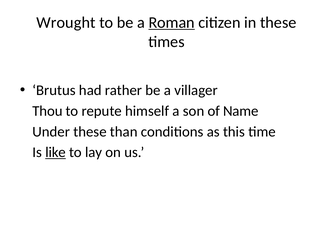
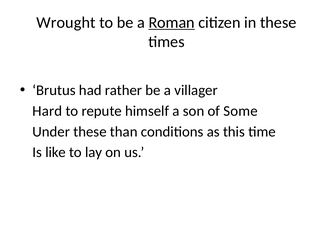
Thou: Thou -> Hard (47, 111)
Name: Name -> Some (241, 111)
like underline: present -> none (56, 153)
